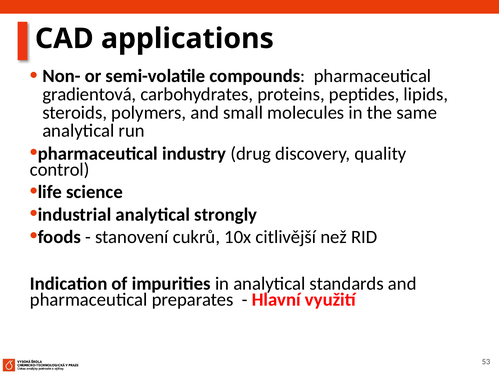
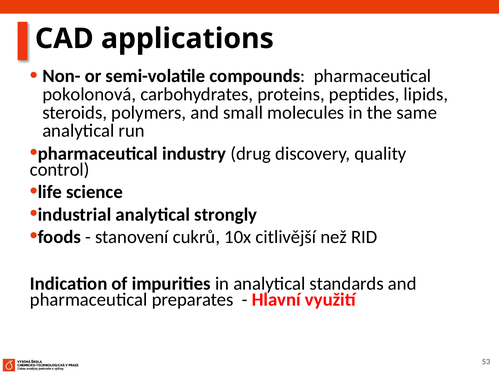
gradientová: gradientová -> pokolonová (89, 94)
